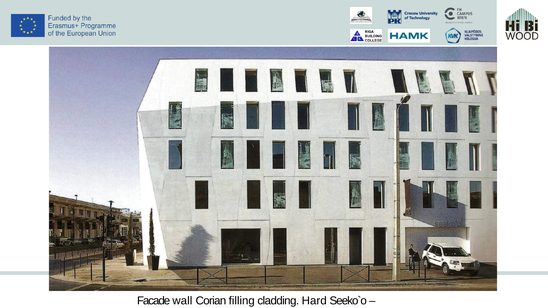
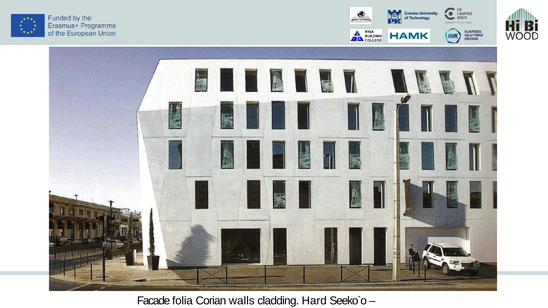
wall: wall -> folia (182, 301)
filling: filling -> walls (242, 301)
